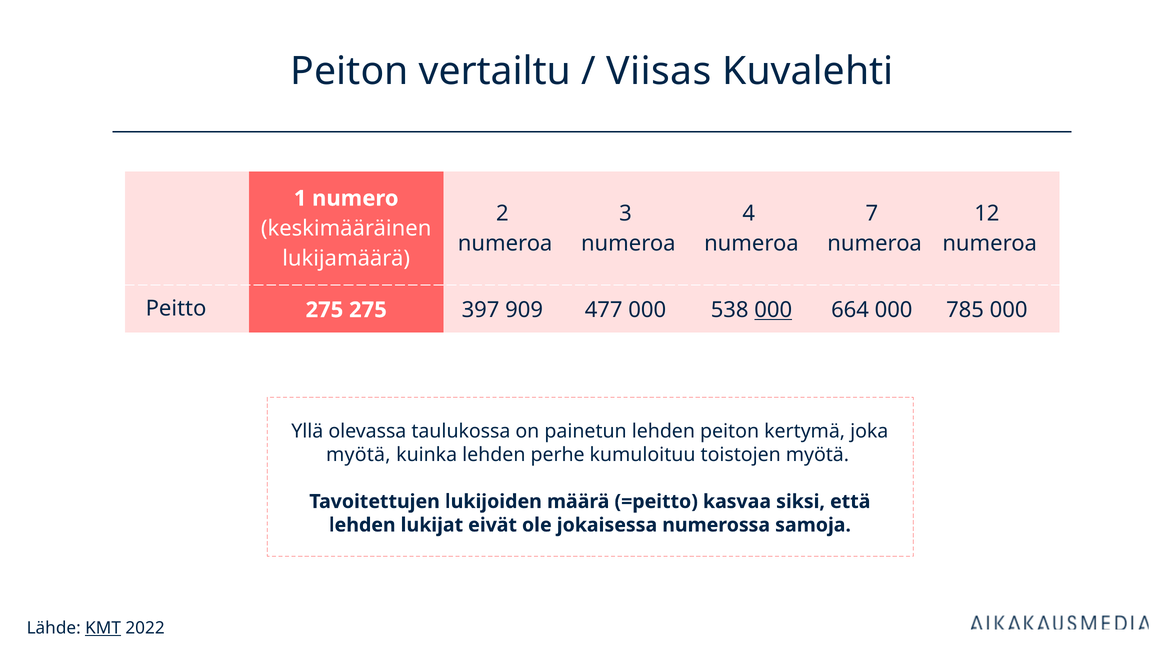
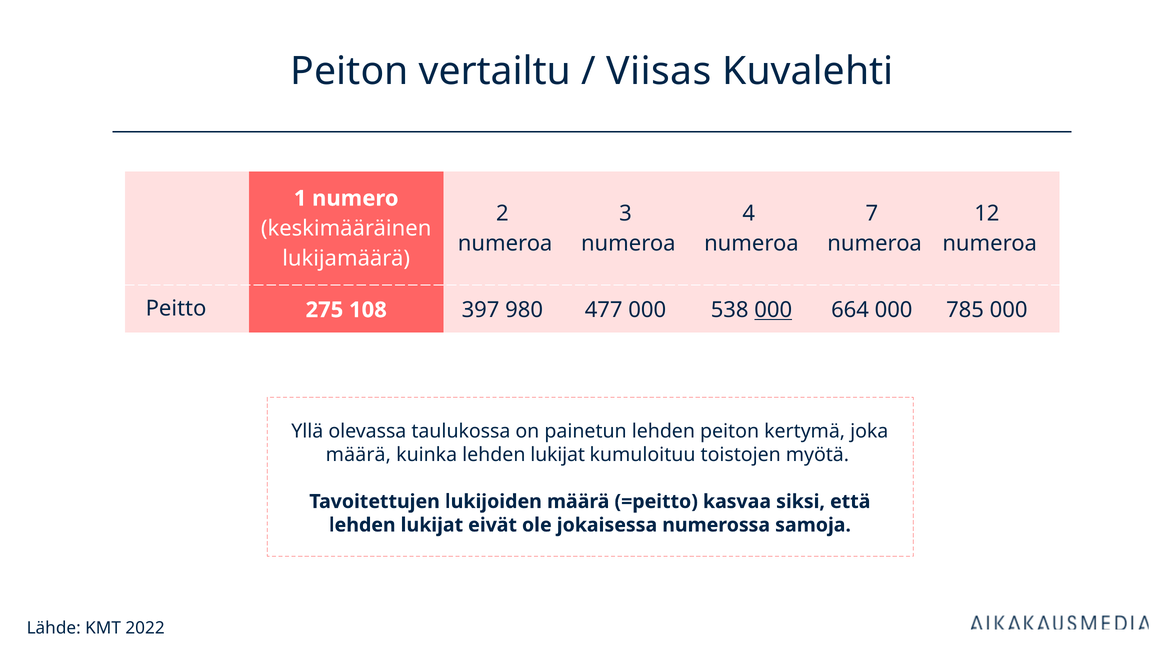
275 275: 275 -> 108 (368, 310)
909: 909 -> 980 (524, 310)
myötä: myötä -> määrä (358, 455)
kuinka lehden perhe: perhe -> lukijat (558, 455)
KMT underline: present -> none (103, 629)
